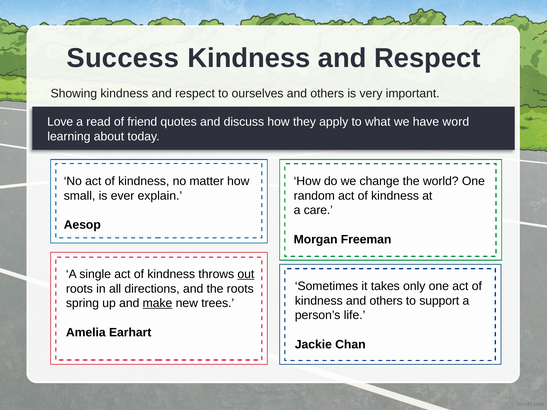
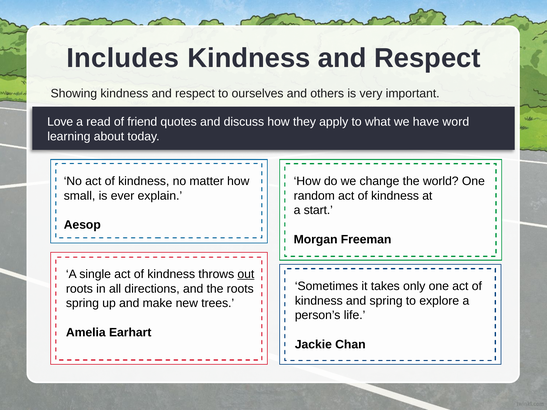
Success: Success -> Includes (123, 58)
care: care -> start (318, 210)
kindness and others: others -> spring (386, 301)
support: support -> explore (439, 301)
make underline: present -> none (157, 303)
